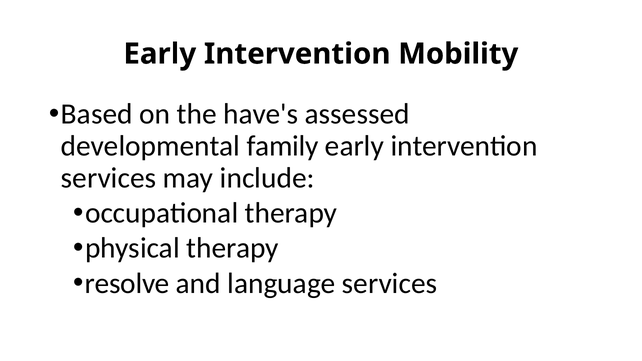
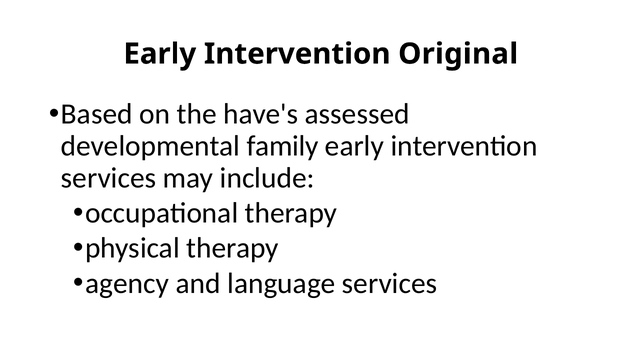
Mobility: Mobility -> Original (458, 54)
resolve: resolve -> agency (127, 283)
